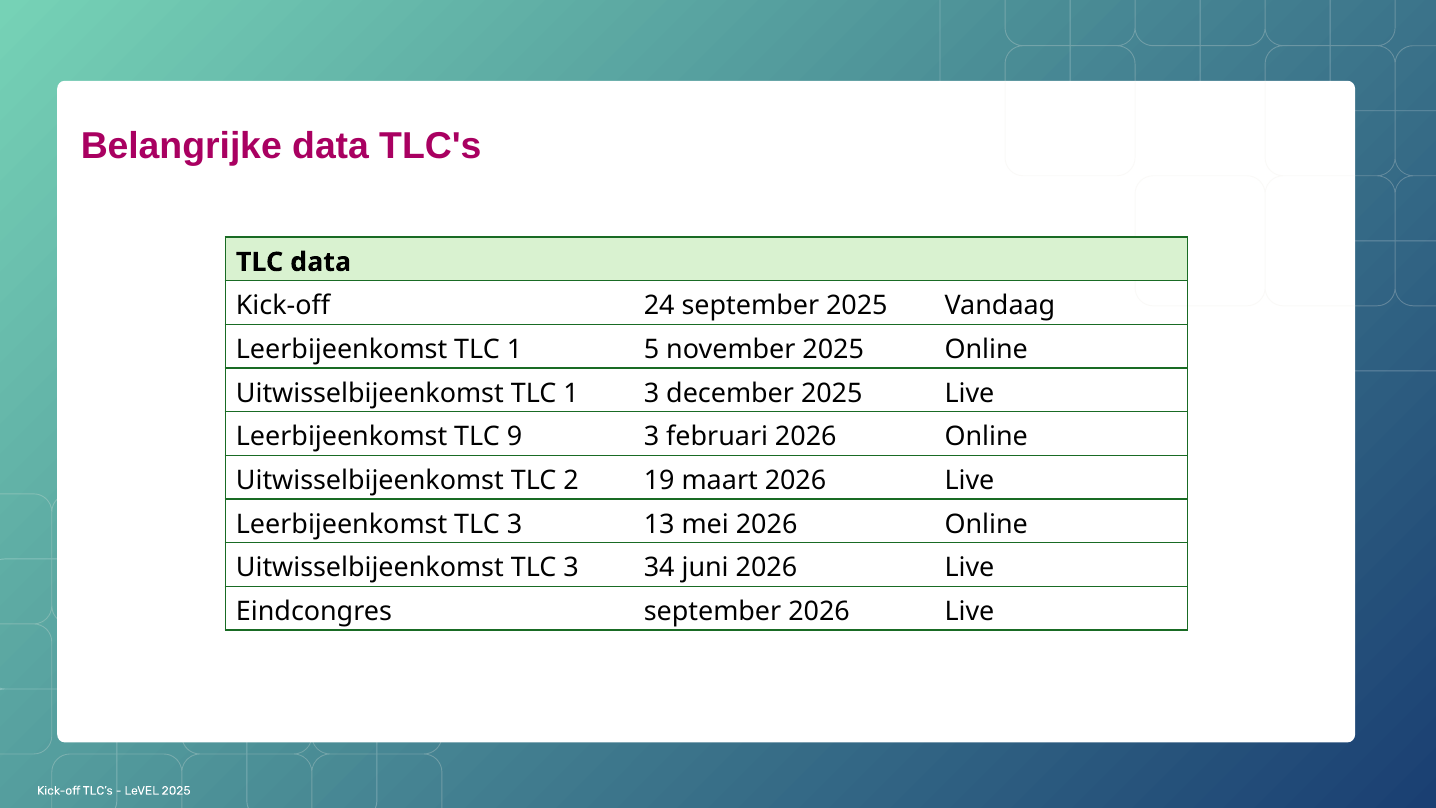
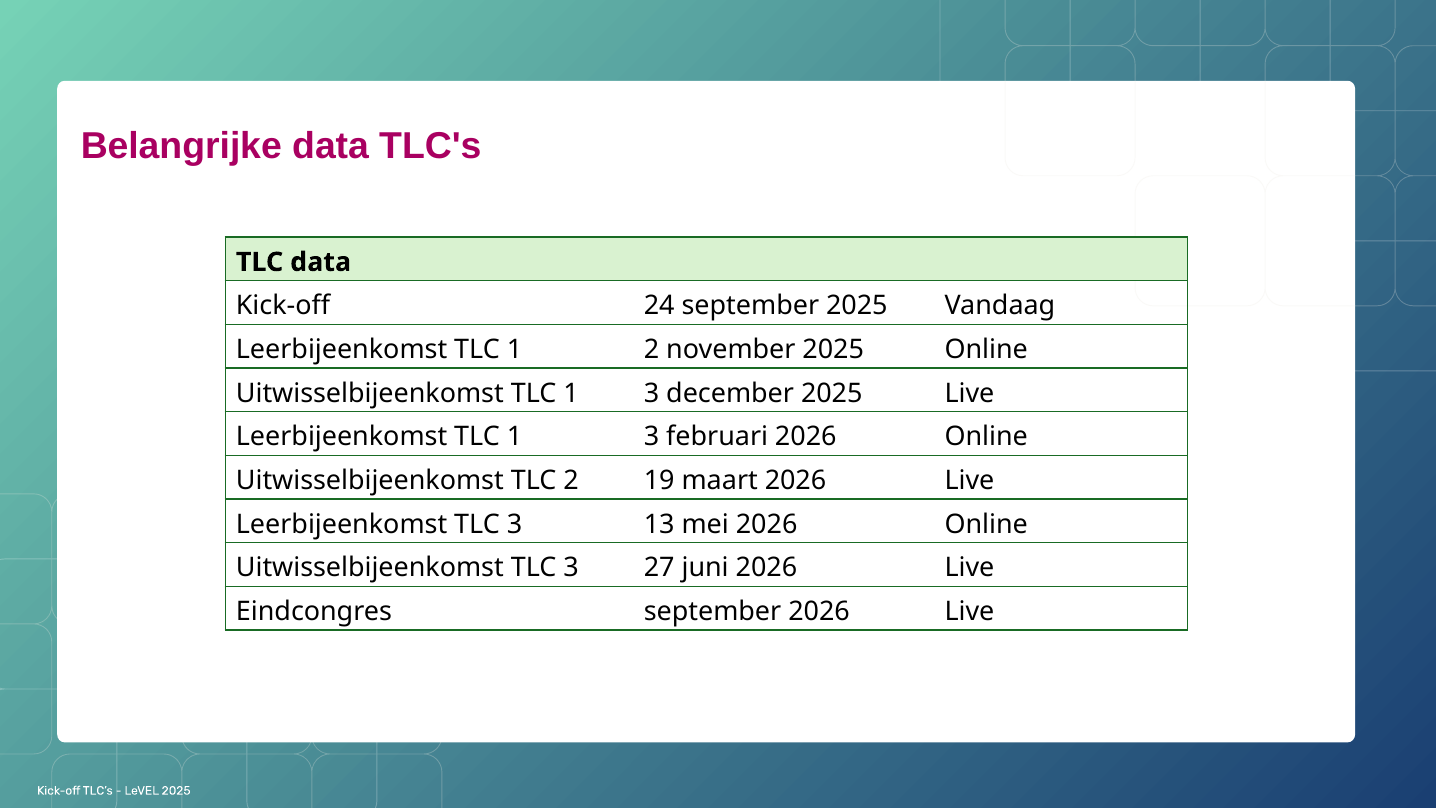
1 5: 5 -> 2 (652, 349)
9: 9 -> 1 (514, 437)
34: 34 -> 27 (659, 568)
